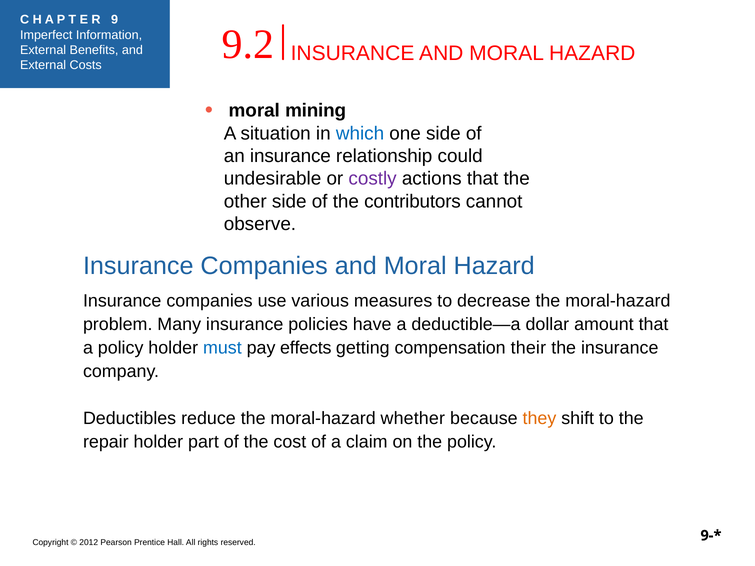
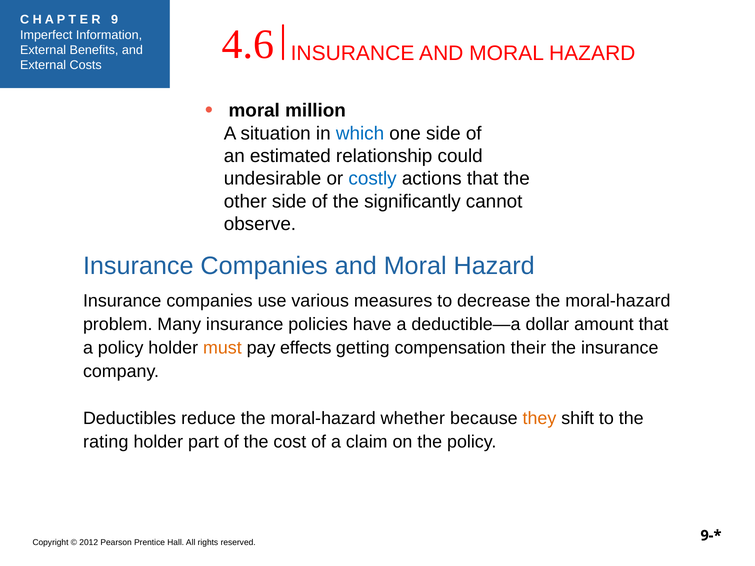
9.2: 9.2 -> 4.6 (248, 44)
mining: mining -> million (315, 111)
an insurance: insurance -> estimated (290, 156)
costly colour: purple -> blue (373, 179)
contributors: contributors -> significantly (412, 201)
must colour: blue -> orange (222, 348)
repair: repair -> rating (106, 442)
